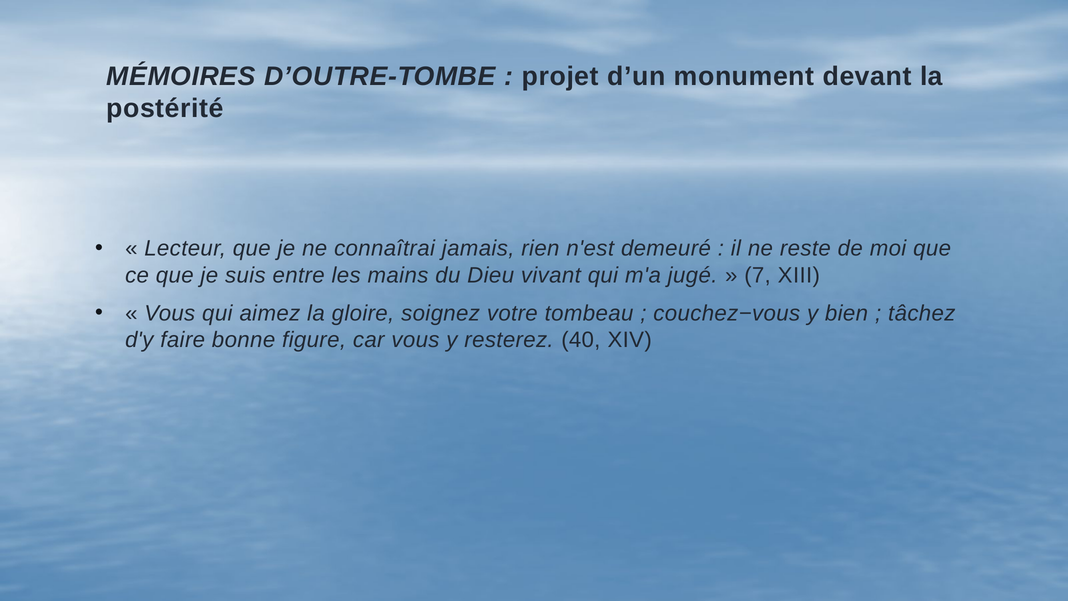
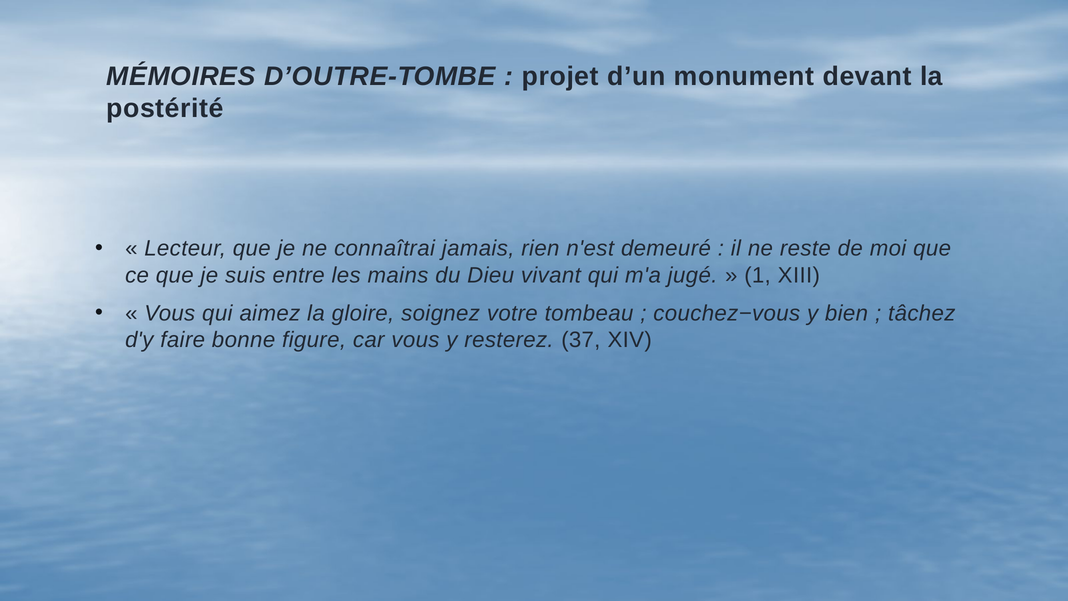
7: 7 -> 1 (757, 275)
40: 40 -> 37 (581, 340)
